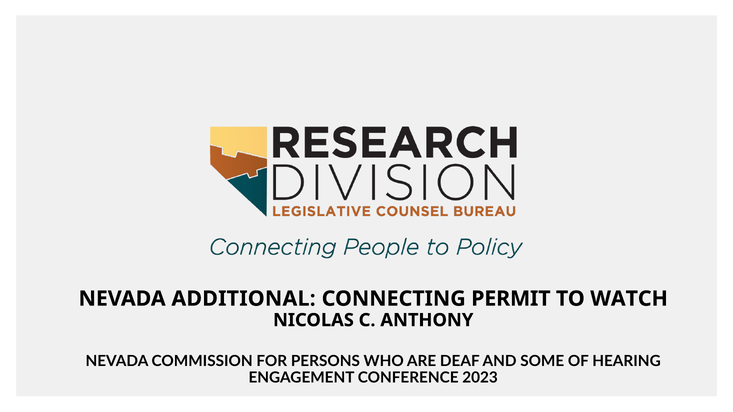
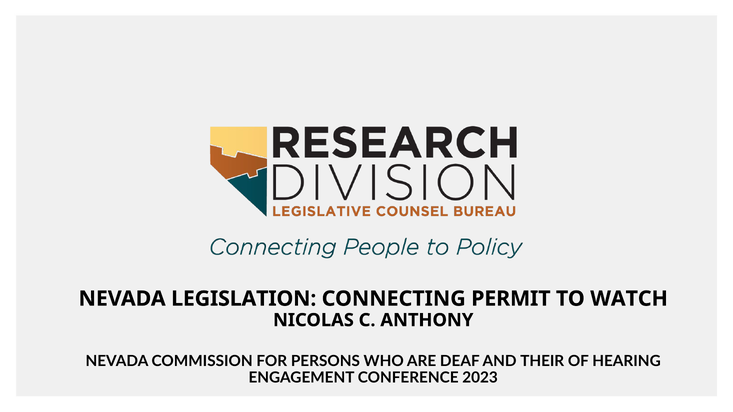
ADDITIONAL: ADDITIONAL -> LEGISLATION (244, 299)
SOME: SOME -> THEIR (542, 362)
